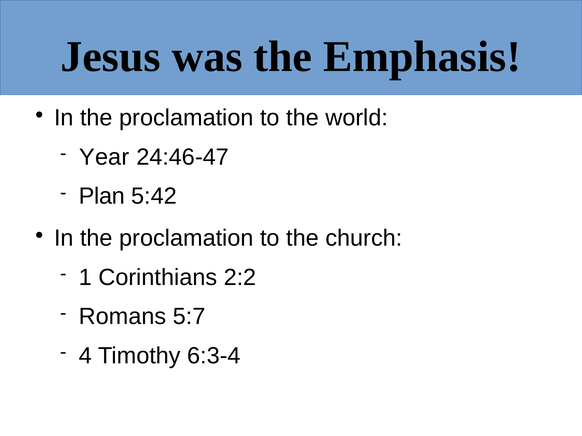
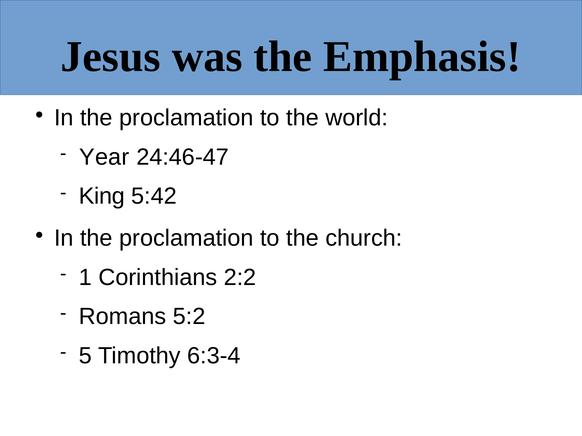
Plan: Plan -> King (102, 196)
5:7: 5:7 -> 5:2 (189, 317)
4: 4 -> 5 (85, 356)
